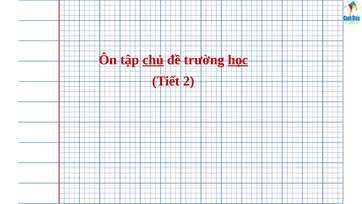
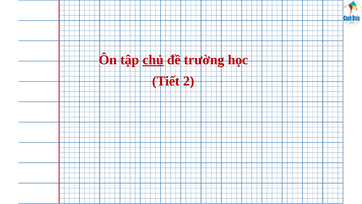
học underline: present -> none (238, 60)
